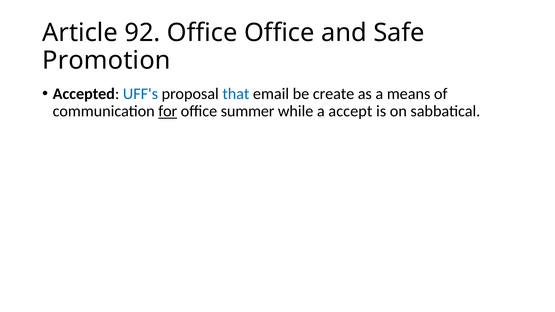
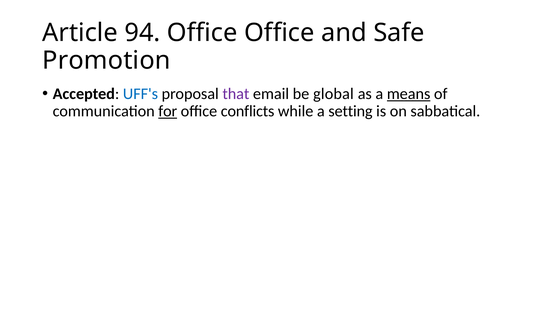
92: 92 -> 94 (142, 33)
that colour: blue -> purple (236, 94)
create: create -> global (333, 94)
means underline: none -> present (409, 94)
summer: summer -> conflicts (248, 111)
accept: accept -> setting (351, 111)
